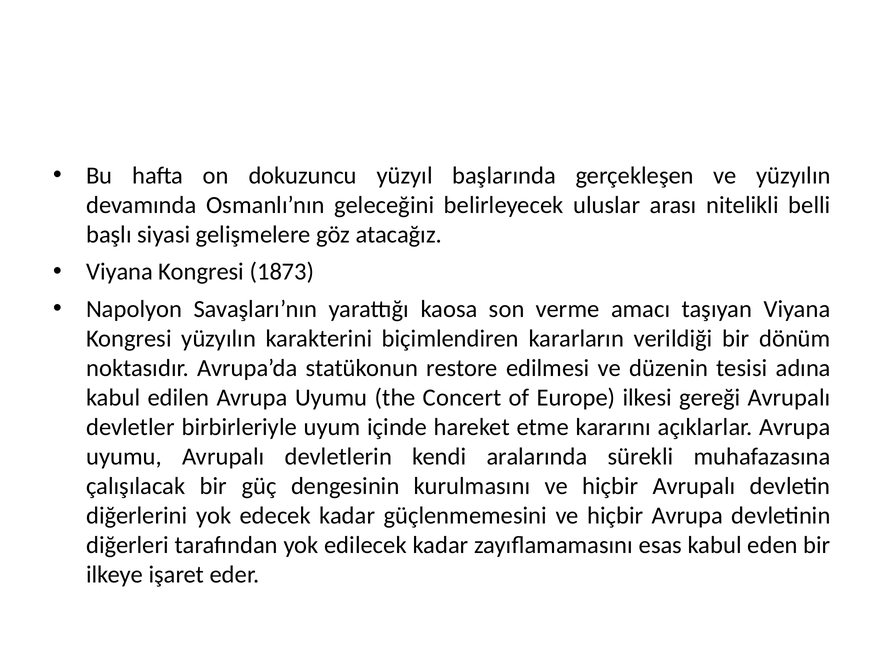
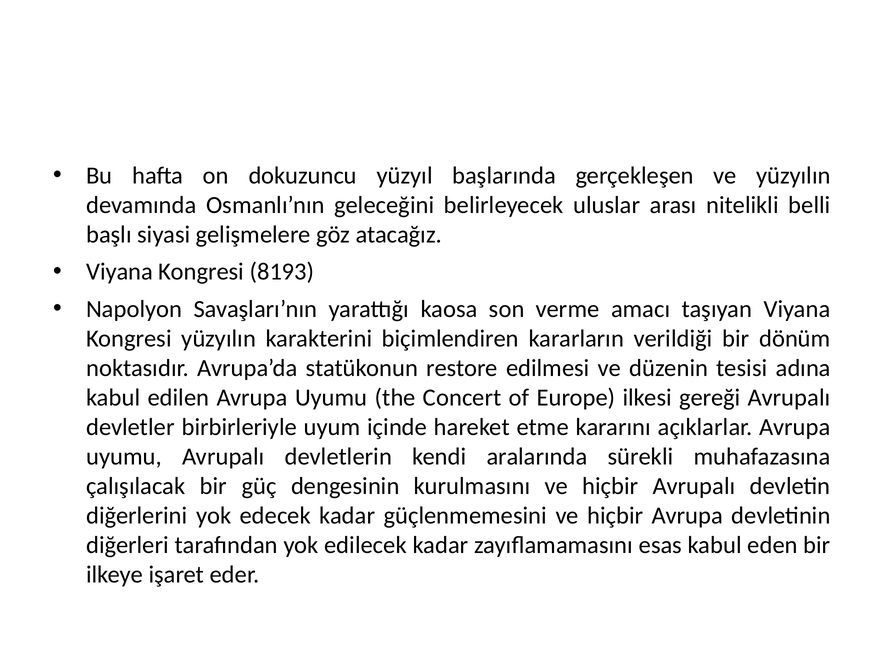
1873: 1873 -> 8193 (282, 272)
